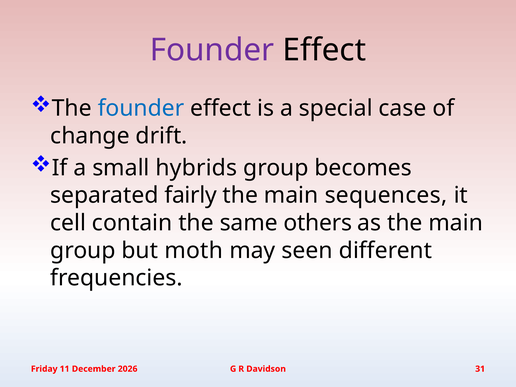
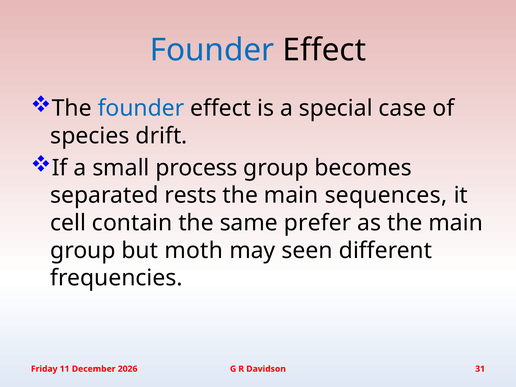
Founder colour: purple -> blue (212, 50)
change: change -> species (90, 136)
hybrids: hybrids -> process (196, 168)
fairly: fairly -> rests (191, 195)
others: others -> prefer (318, 223)
